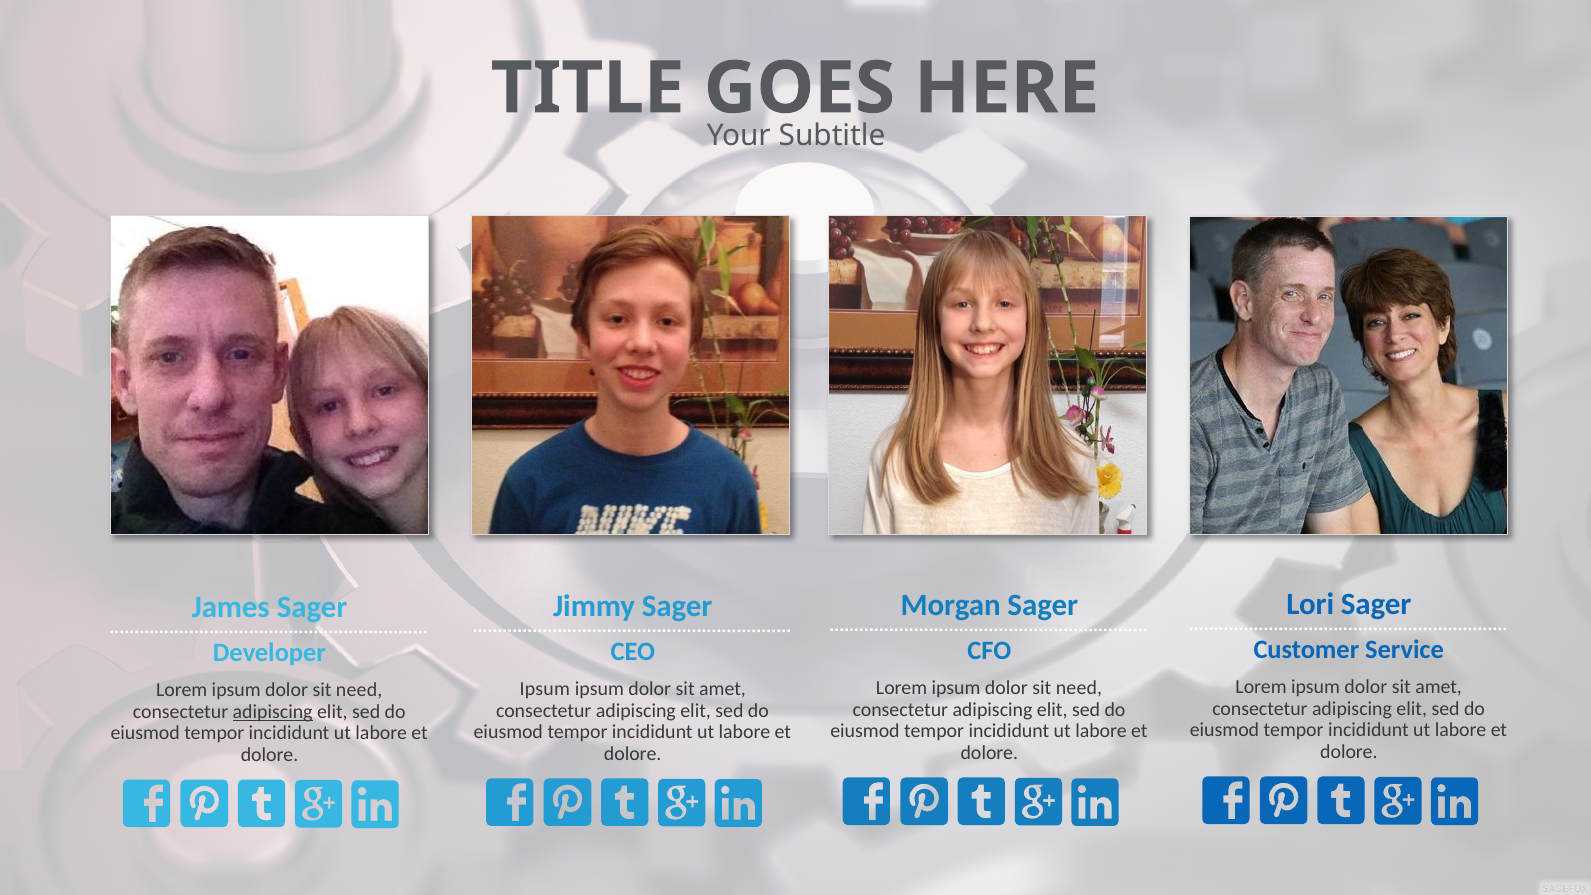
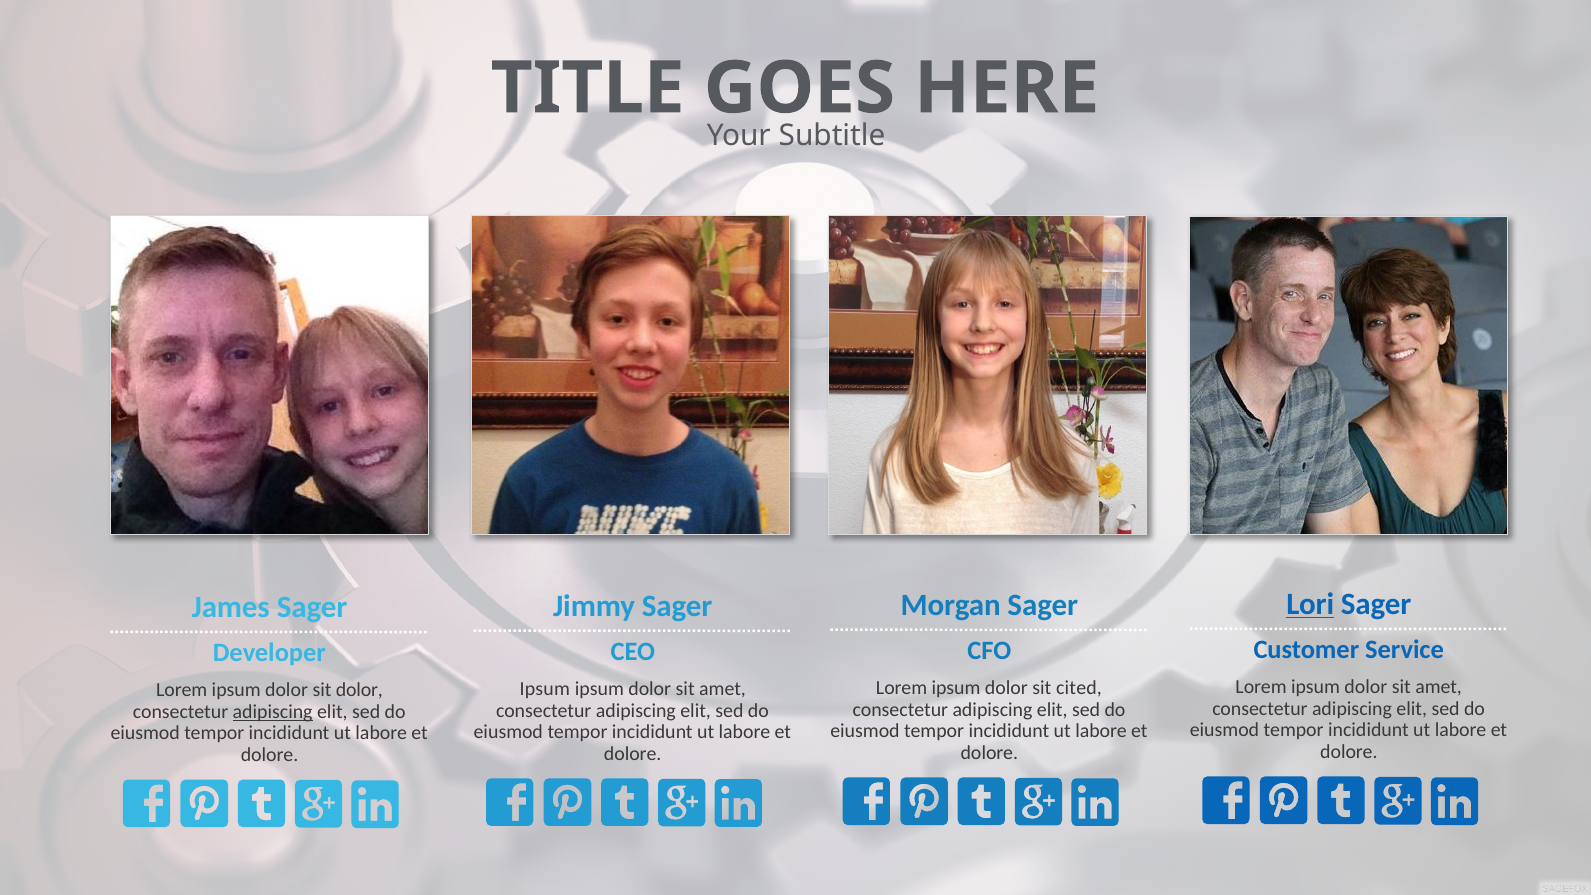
Lori underline: none -> present (1310, 604)
need: need -> cited (1079, 688)
need: need -> dolor (359, 690)
